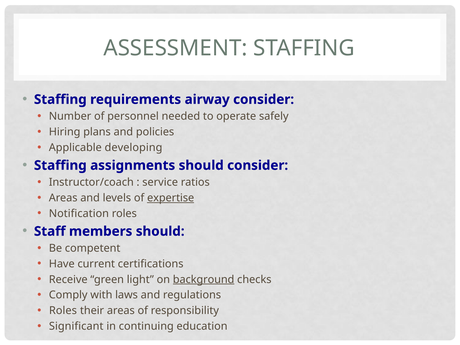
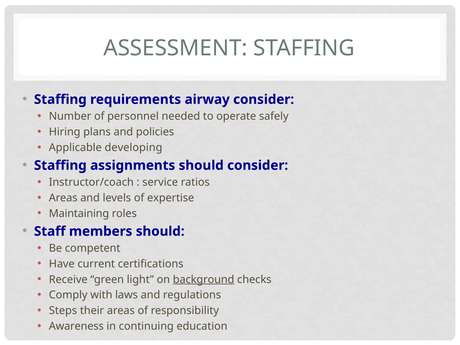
expertise underline: present -> none (171, 198)
Notification: Notification -> Maintaining (79, 214)
Roles: Roles -> Steps (63, 311)
Significant: Significant -> Awareness (76, 326)
